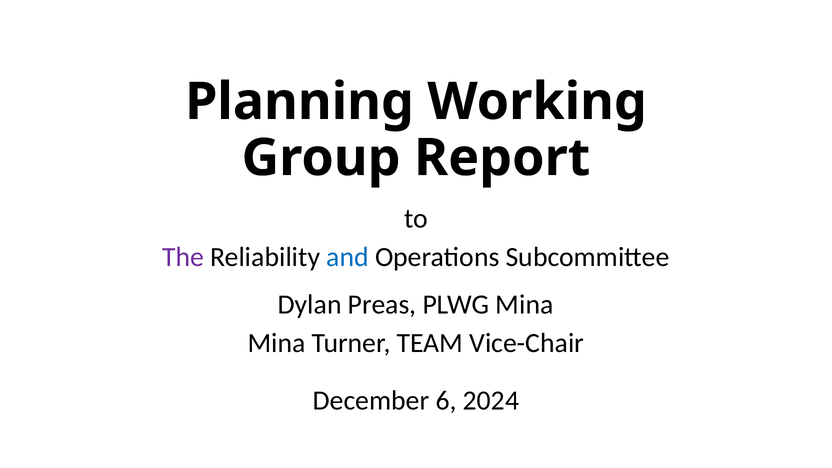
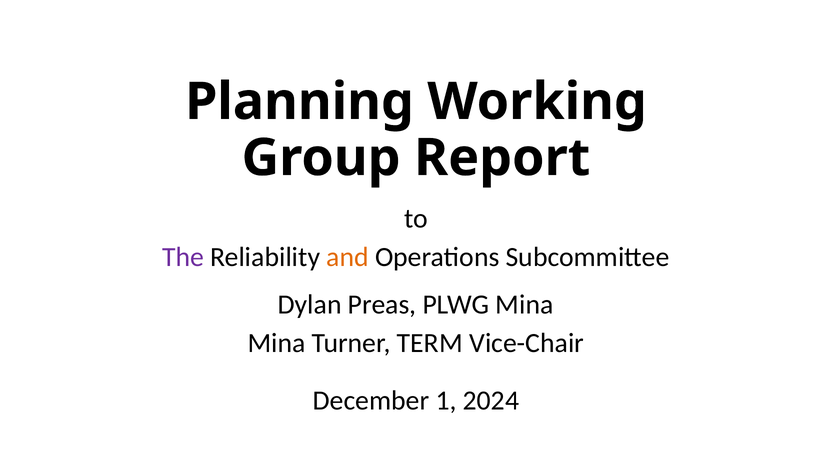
and colour: blue -> orange (348, 257)
TEAM: TEAM -> TERM (430, 343)
6: 6 -> 1 (446, 400)
